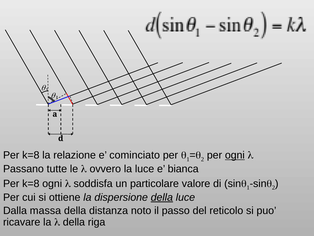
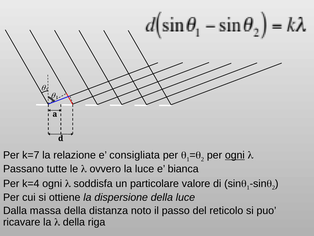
k=8: k=8 -> k=7 (31, 155)
cominciato: cominciato -> consigliata (135, 155)
k=8: k=8 -> k=4 (31, 183)
della underline: present -> none (162, 197)
